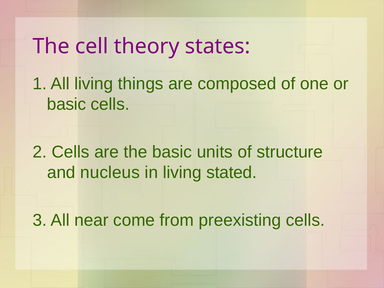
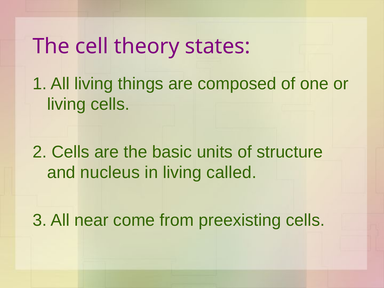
basic: basic -> living (66, 104)
stated: stated -> called (231, 173)
